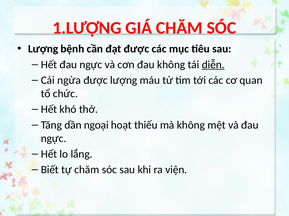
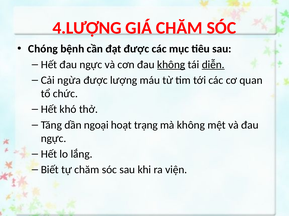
1.LƯỢNG: 1.LƯỢNG -> 4.LƯỢNG (87, 28)
Lượng: Lượng -> Chóng (43, 49)
không underline: none -> present (171, 65)
thiếu: thiếu -> trạng (146, 125)
